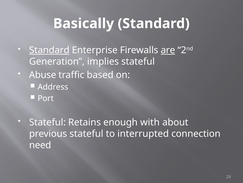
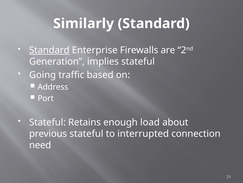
Basically: Basically -> Similarly (84, 23)
are underline: present -> none (168, 50)
Abuse: Abuse -> Going (43, 75)
with: with -> load (150, 122)
